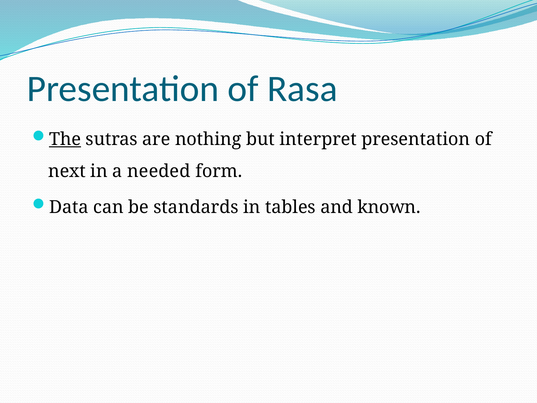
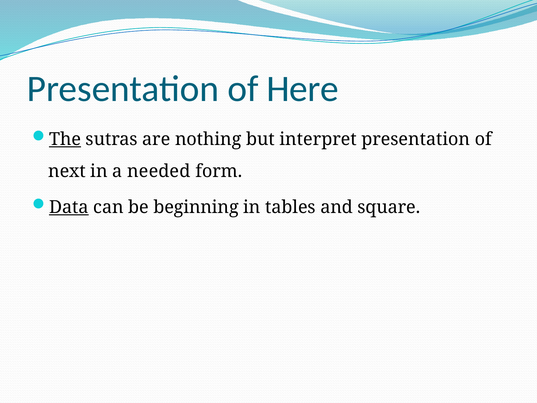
Rasa: Rasa -> Here (303, 89)
Data underline: none -> present (69, 207)
standards: standards -> beginning (196, 207)
known: known -> square (389, 207)
